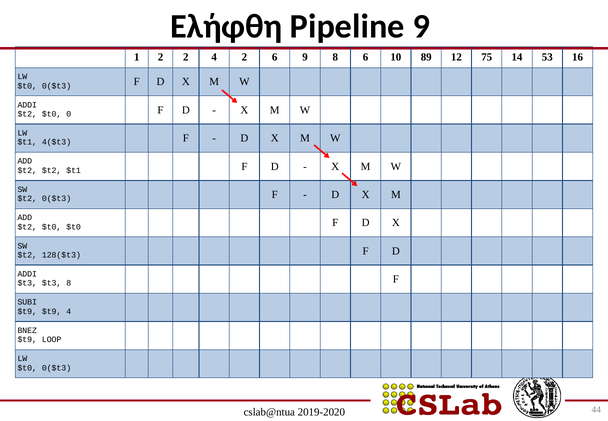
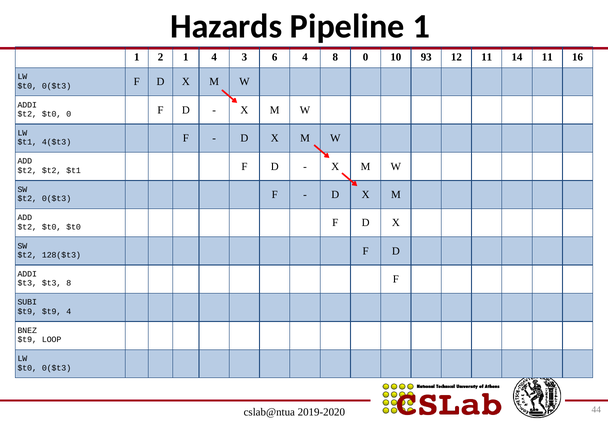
Ελήφθη: Ελήφθη -> Hazards (226, 27)
Pipeline 9: 9 -> 1 (421, 27)
2 2: 2 -> 1 (186, 57)
4 2: 2 -> 3 (244, 57)
6 9: 9 -> 4 (305, 57)
8 6: 6 -> 0 (366, 57)
89: 89 -> 93 (426, 57)
12 75: 75 -> 11 (487, 57)
14 53: 53 -> 11 (547, 57)
